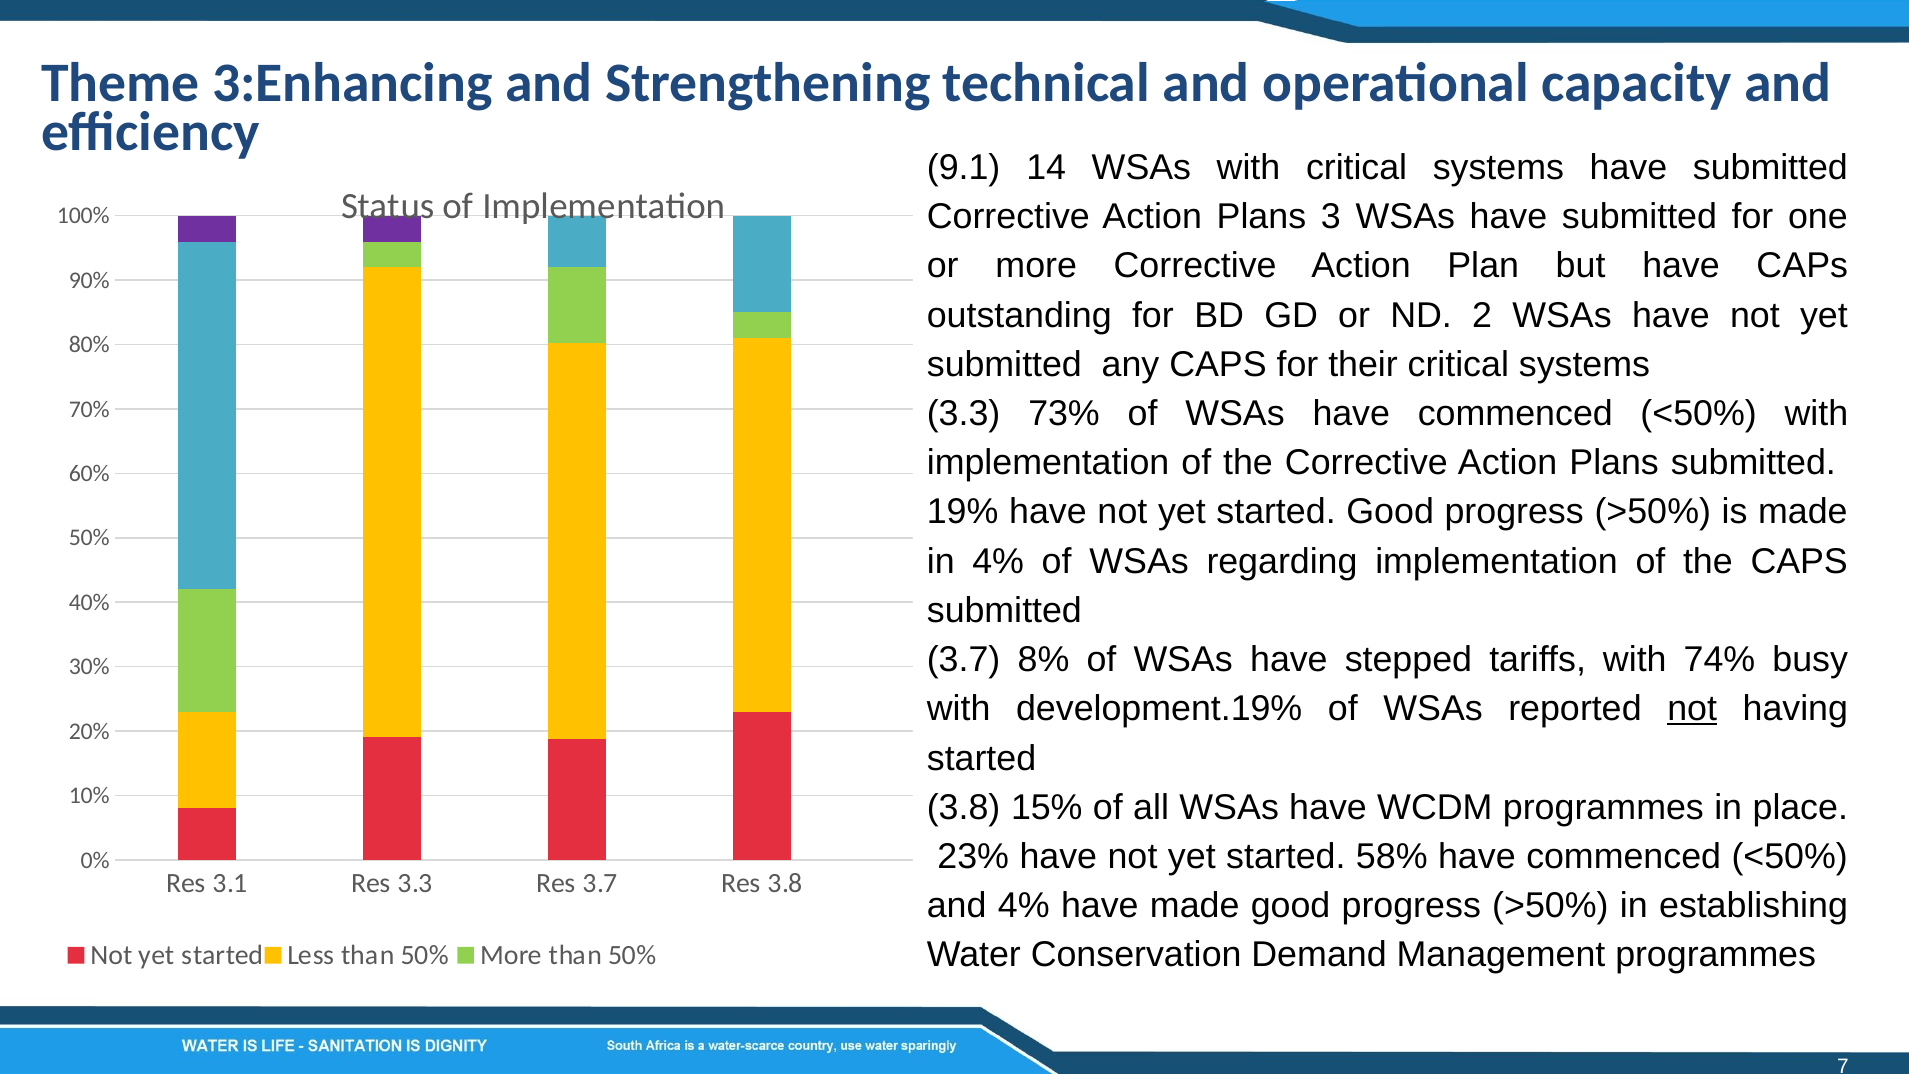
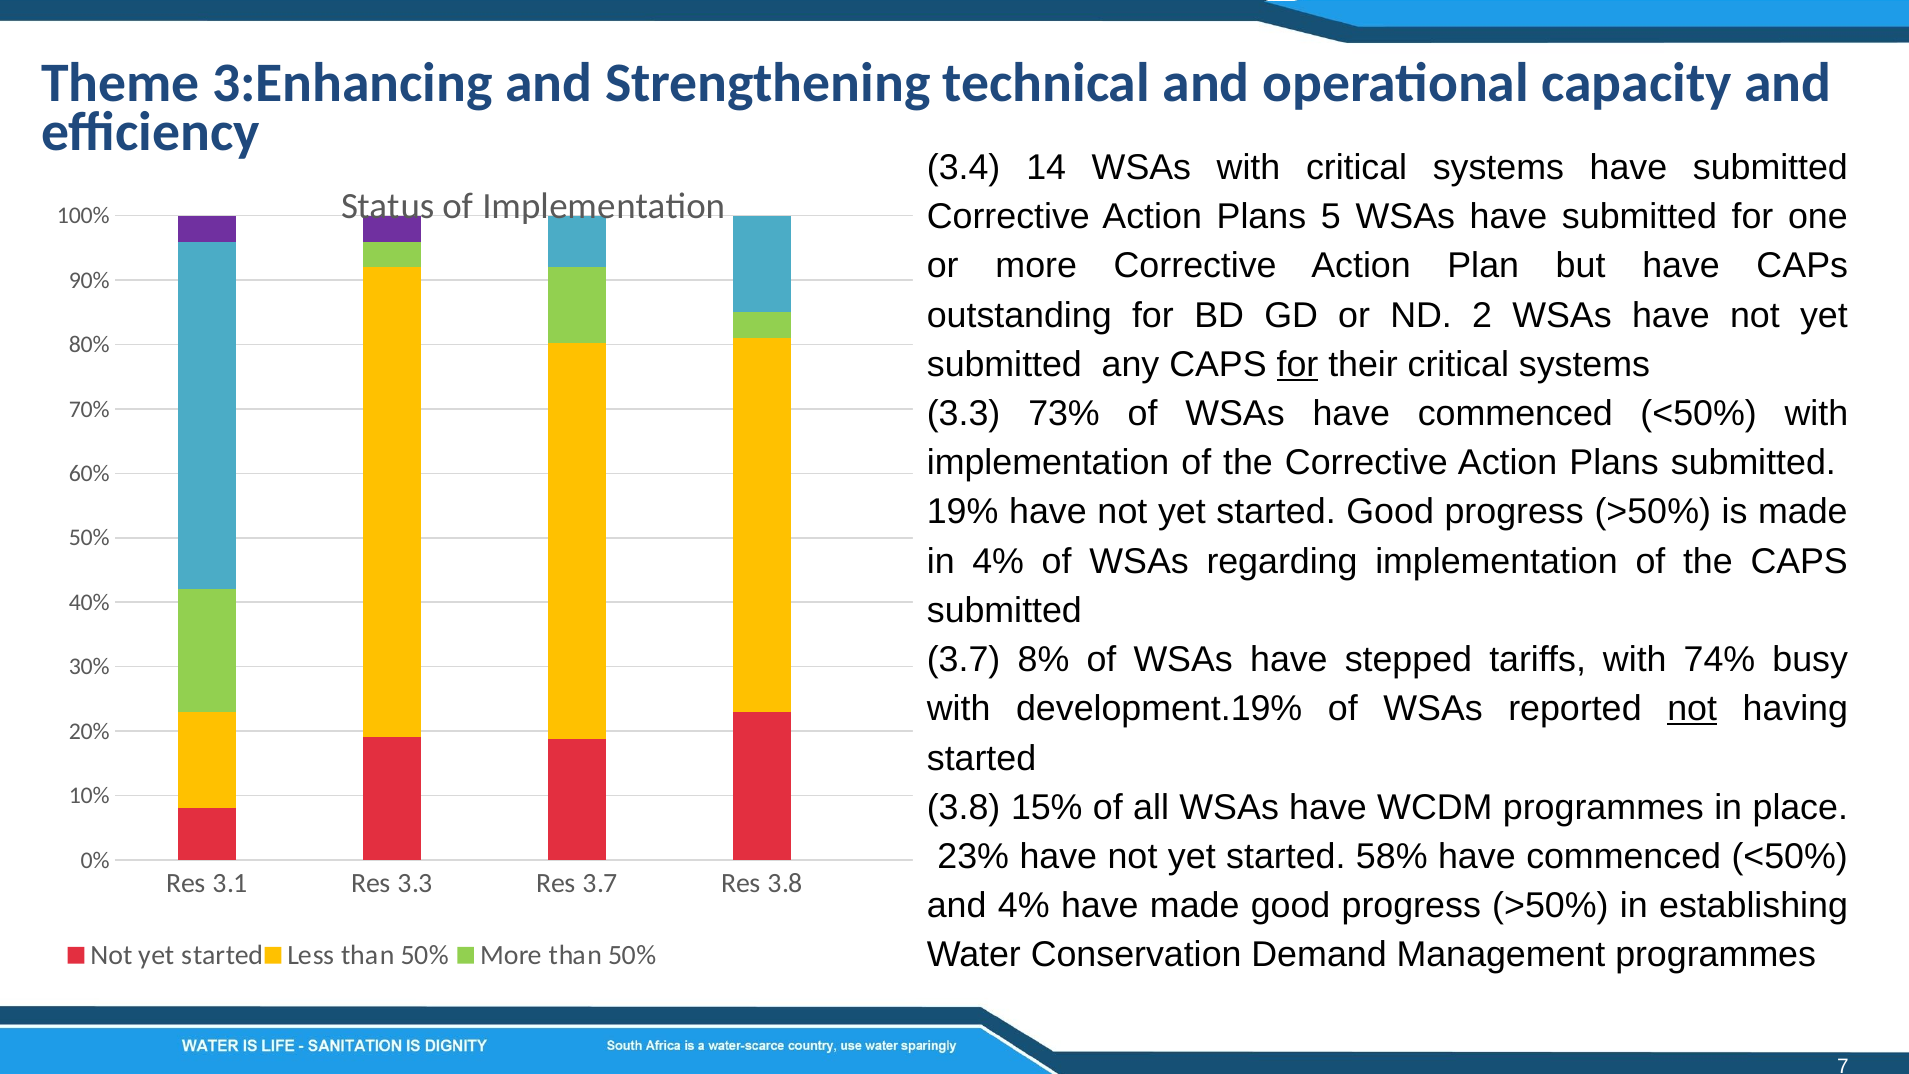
9.1: 9.1 -> 3.4 (964, 168)
3: 3 -> 5 (1331, 217)
for underline: none -> present (1298, 364)
